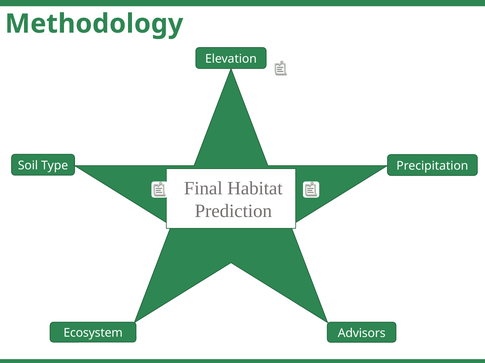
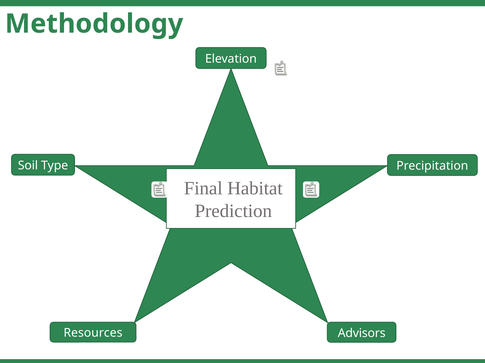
Ecosystem: Ecosystem -> Resources (93, 334)
